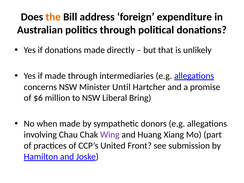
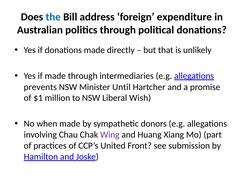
the colour: orange -> blue (53, 17)
concerns: concerns -> prevents (40, 87)
$6: $6 -> $1 (38, 98)
Bring: Bring -> Wish (140, 98)
